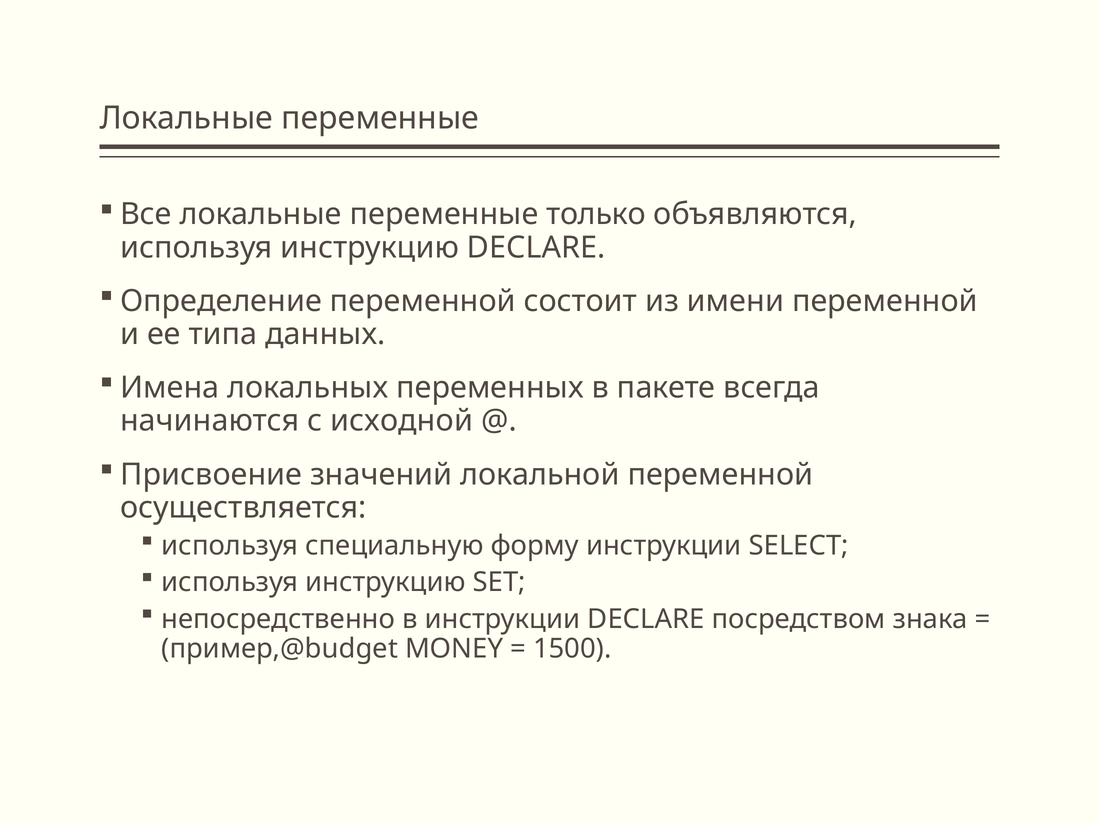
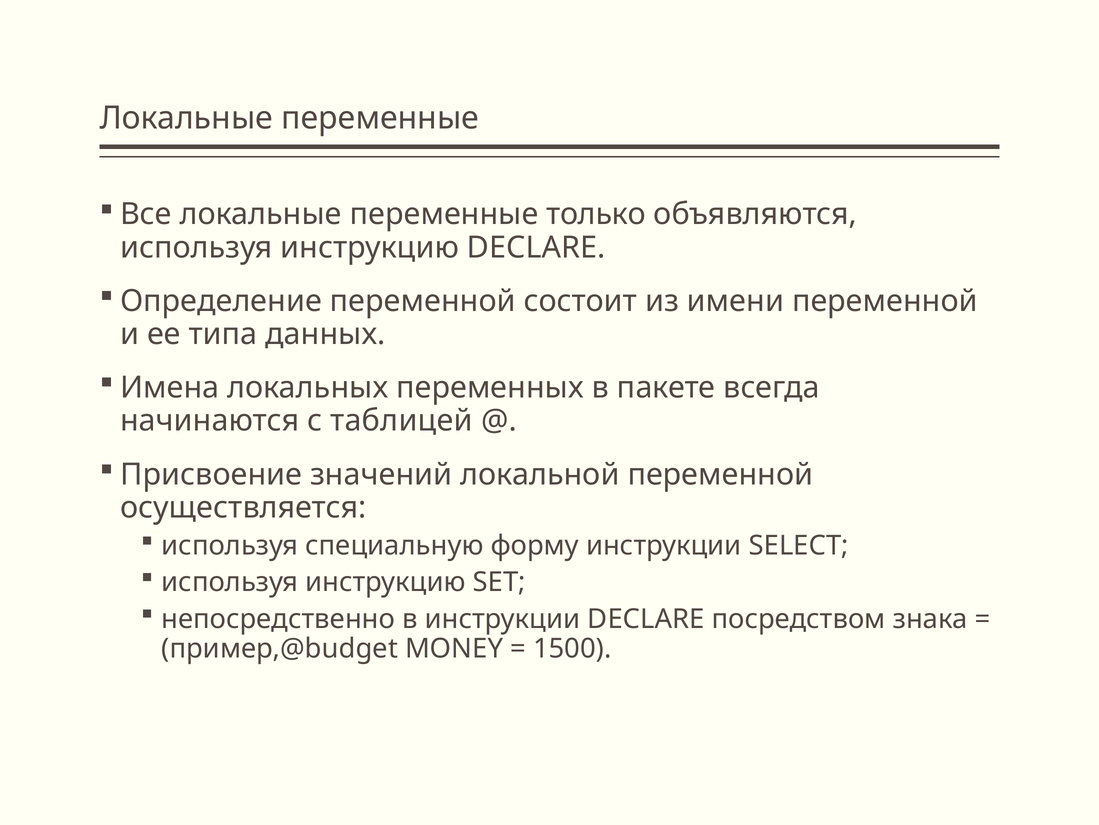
исходной: исходной -> таблицей (401, 420)
